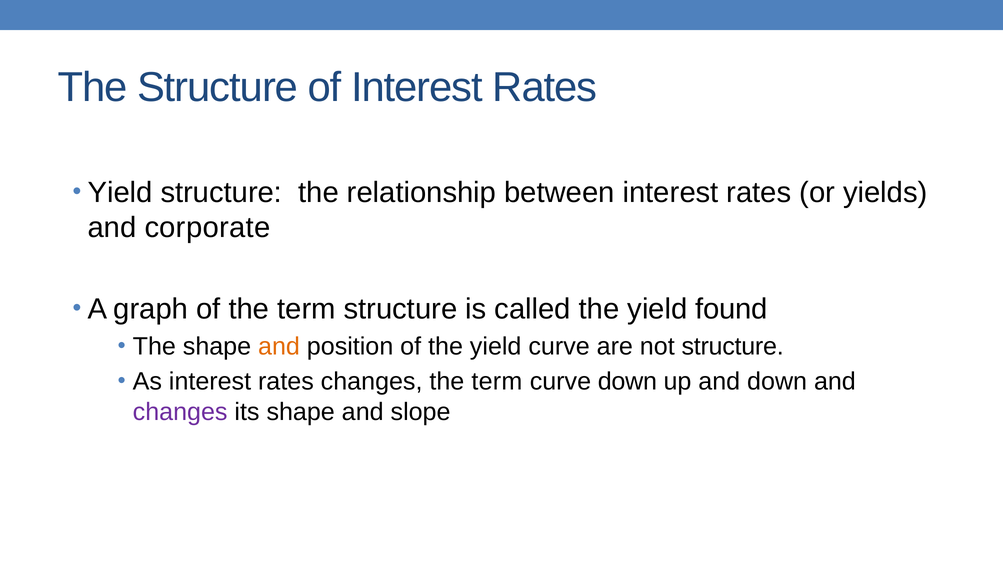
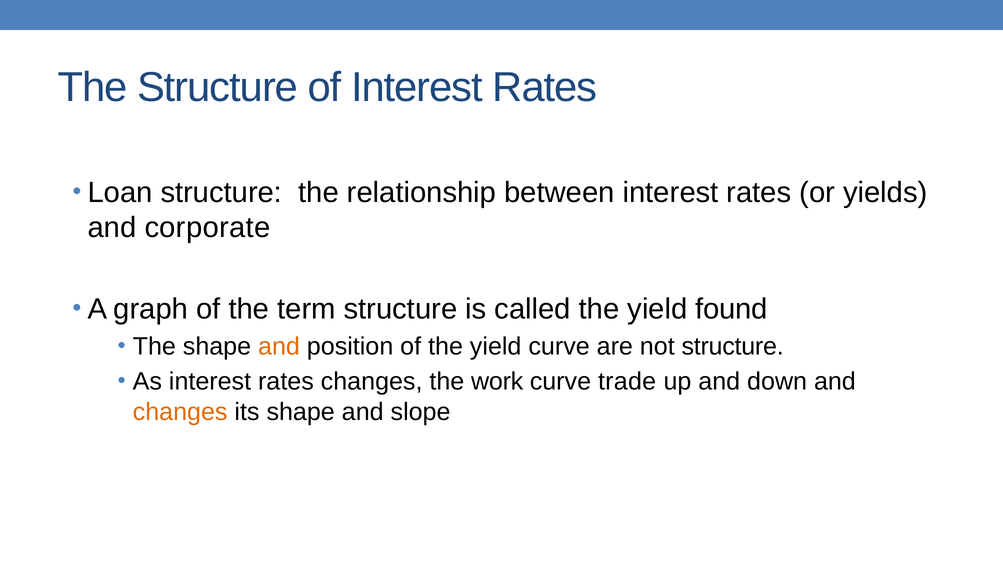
Yield: Yield -> Loan (120, 193)
changes the term: term -> work (497, 382)
curve down: down -> trade (627, 382)
changes colour: purple -> orange (180, 412)
